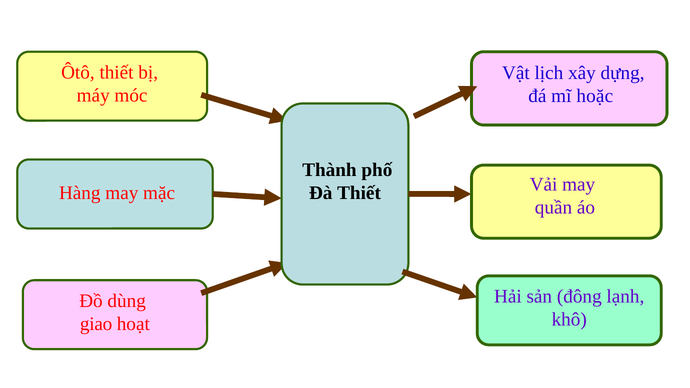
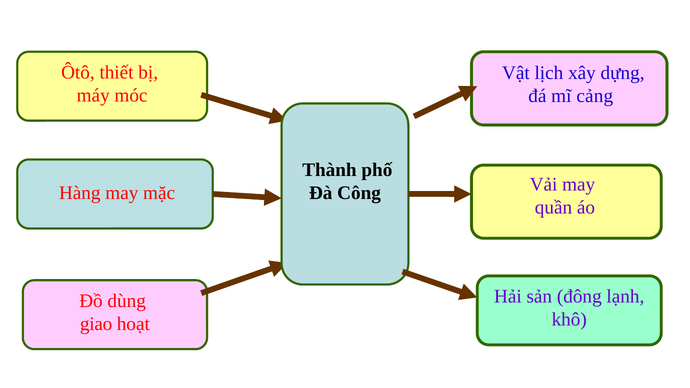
hoặc: hoặc -> cảng (595, 96)
Đà Thiết: Thiết -> Công (359, 193)
